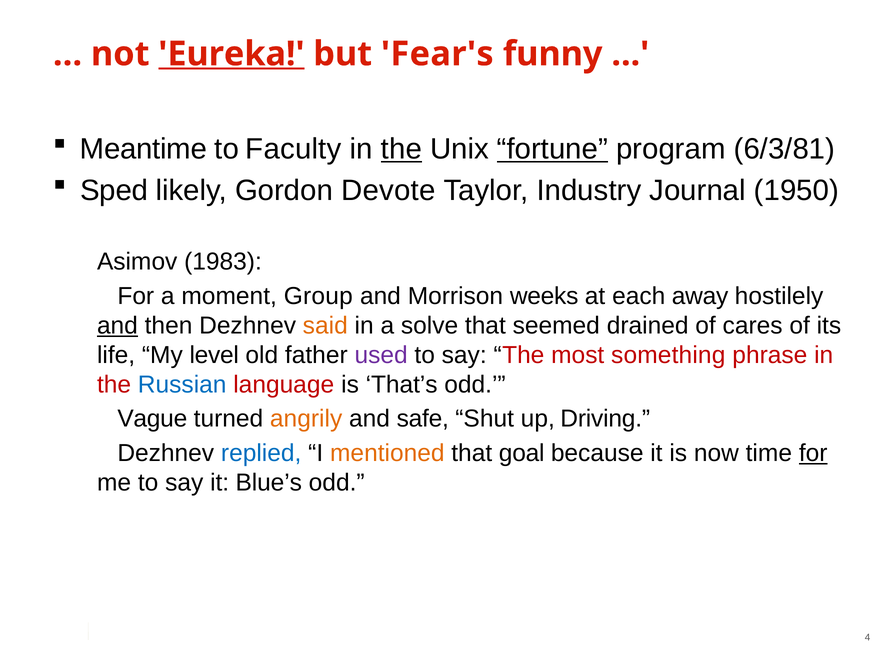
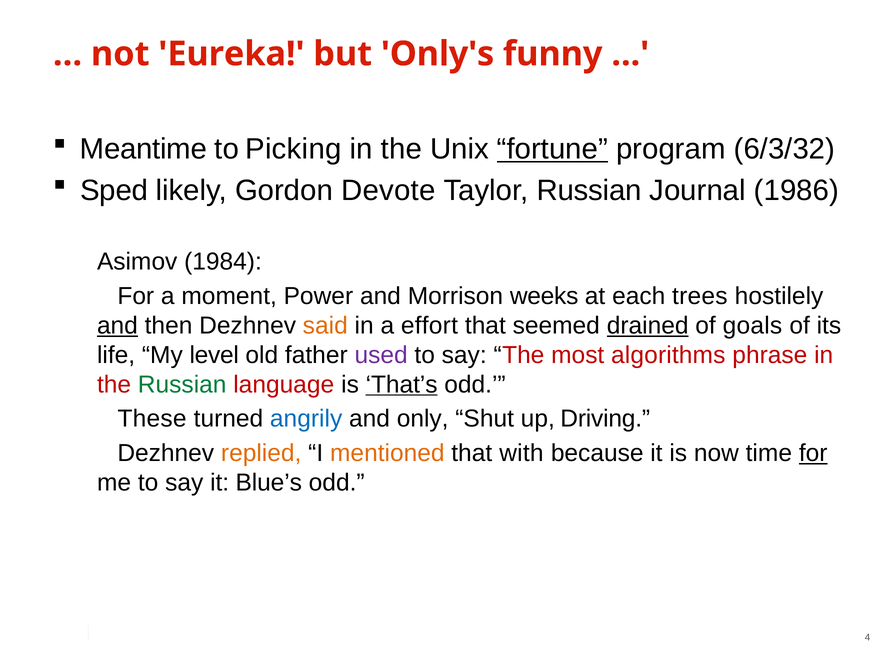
Eureka underline: present -> none (231, 54)
Fear's: Fear's -> Only's (438, 54)
Faculty: Faculty -> Picking (293, 149)
the underline: present -> none (401, 149)
6/3/81: 6/3/81 -> 6/3/32 (784, 149)
Taylor Industry: Industry -> Russian (589, 190)
1950: 1950 -> 1986 (796, 190)
1983: 1983 -> 1984 (223, 261)
Group: Group -> Power (318, 296)
away: away -> trees (700, 296)
solve: solve -> effort (429, 325)
drained underline: none -> present (648, 325)
cares: cares -> goals (752, 325)
something: something -> algorithms (668, 355)
Russian colour: blue -> green (182, 384)
That’s underline: none -> present (402, 384)
Vague: Vague -> These (152, 418)
angrily colour: orange -> blue (306, 418)
safe: safe -> only (423, 418)
replied colour: blue -> orange (261, 453)
goal: goal -> with (521, 453)
